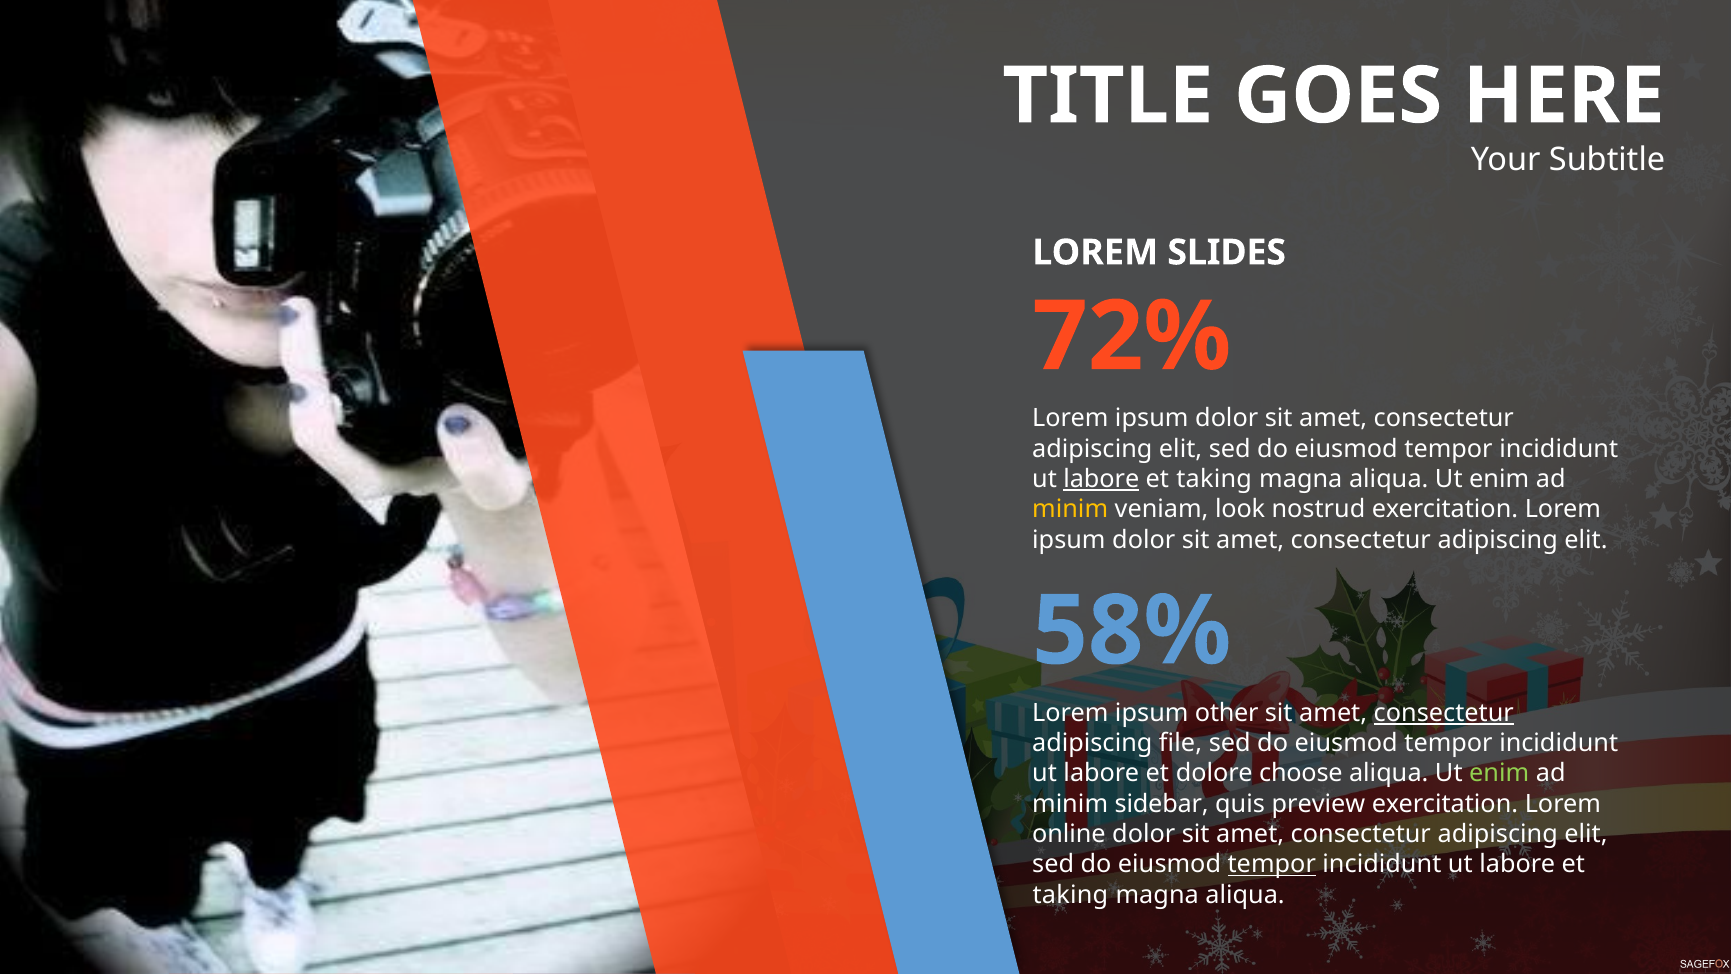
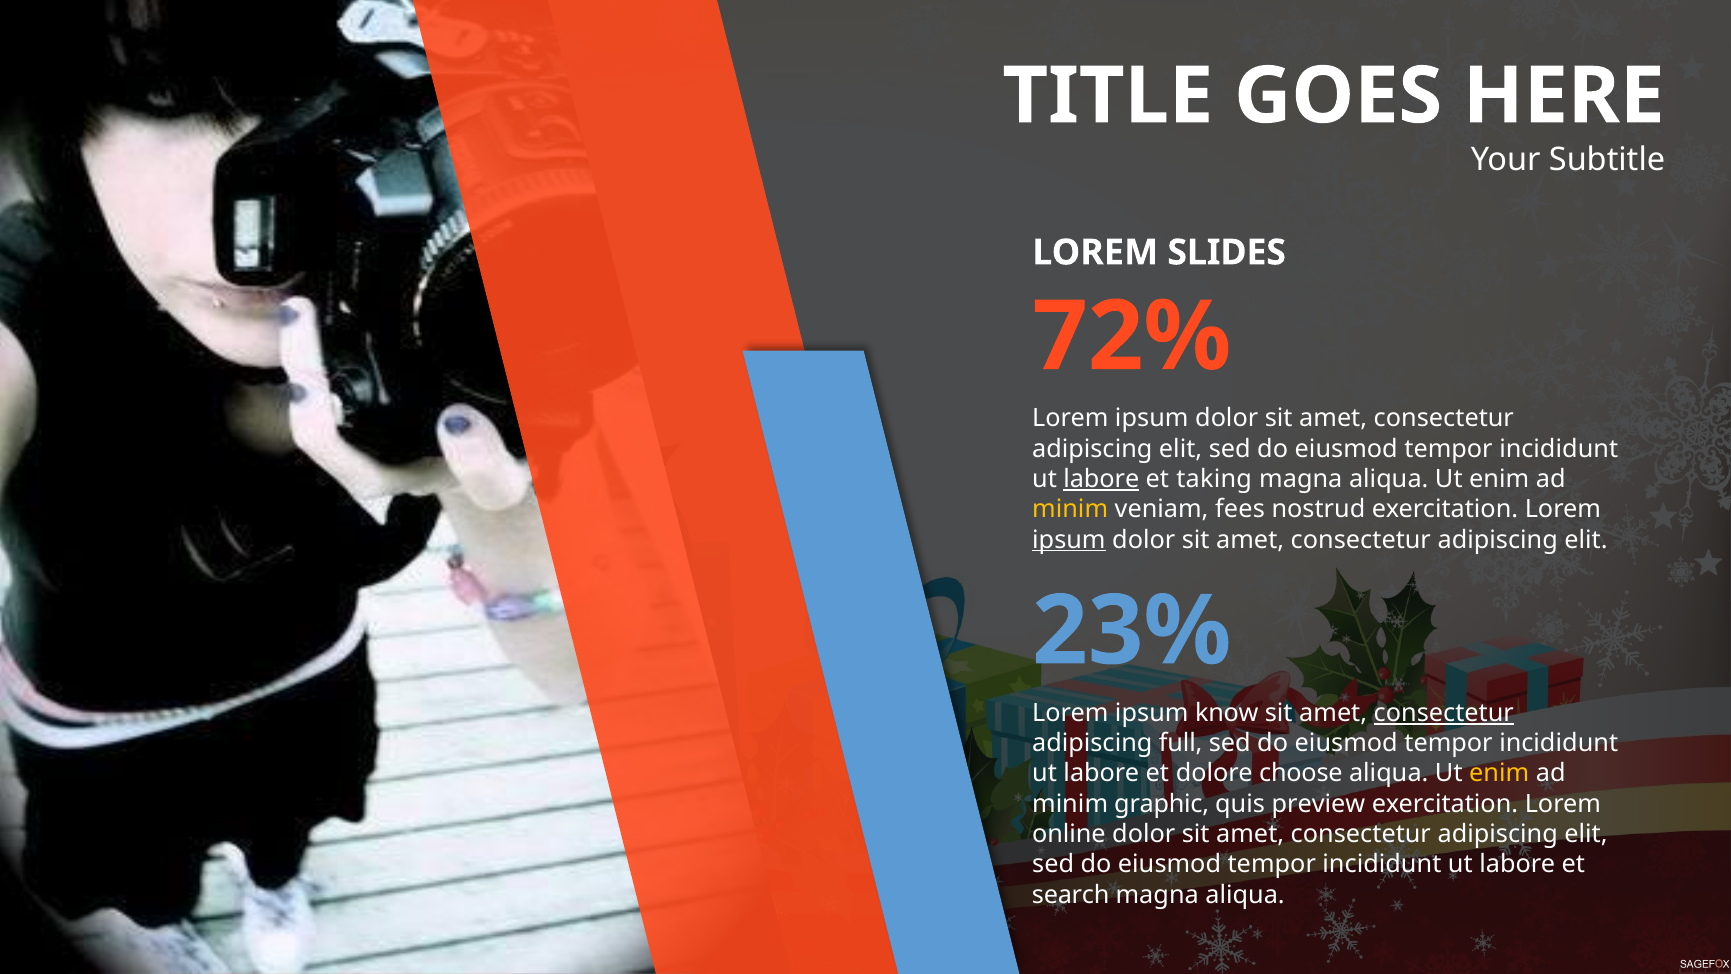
look: look -> fees (1240, 509)
ipsum underline: none -> present (1069, 540)
58%: 58% -> 23% (1132, 631)
other: other -> know (1227, 713)
file: file -> full (1181, 743)
enim colour: light green -> yellow (1499, 773)
sidebar: sidebar -> graphic (1162, 804)
tempor underline: present -> none (1272, 864)
taking: taking -> search (1071, 895)
